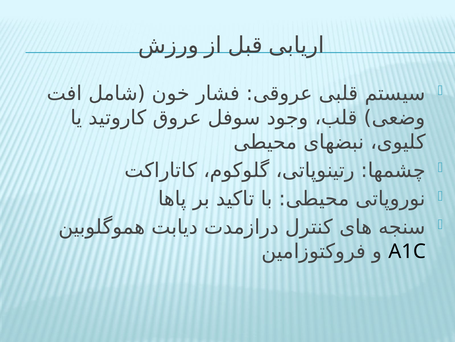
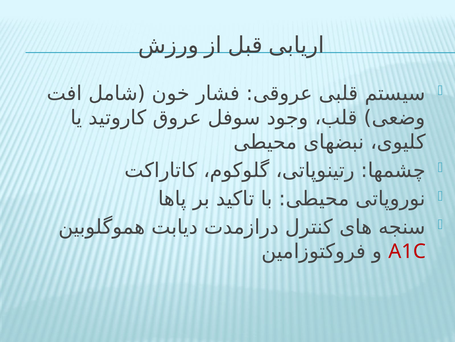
A1C colour: black -> red (407, 251)
